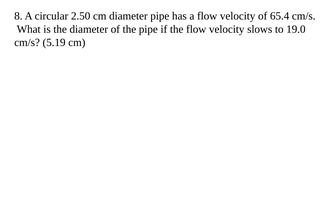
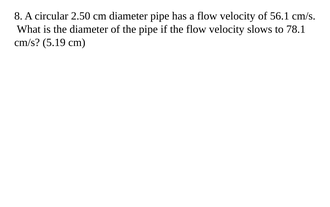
65.4: 65.4 -> 56.1 (280, 16)
19.0: 19.0 -> 78.1 (296, 29)
